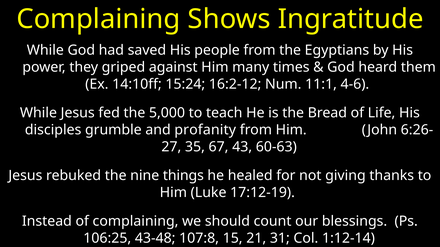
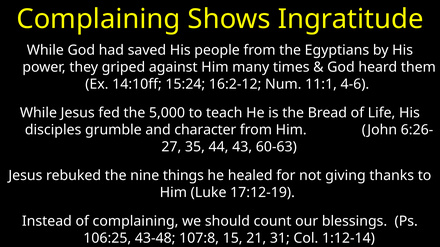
profanity: profanity -> character (205, 130)
67: 67 -> 44 (219, 147)
